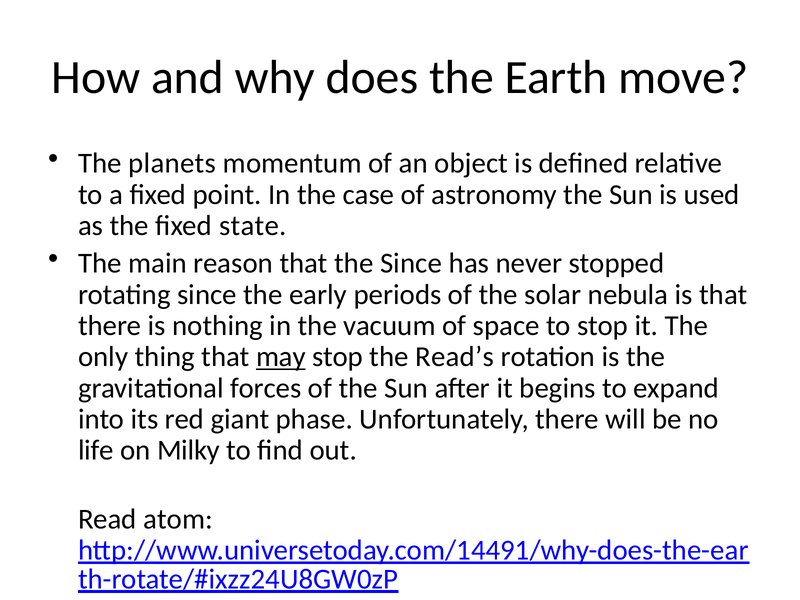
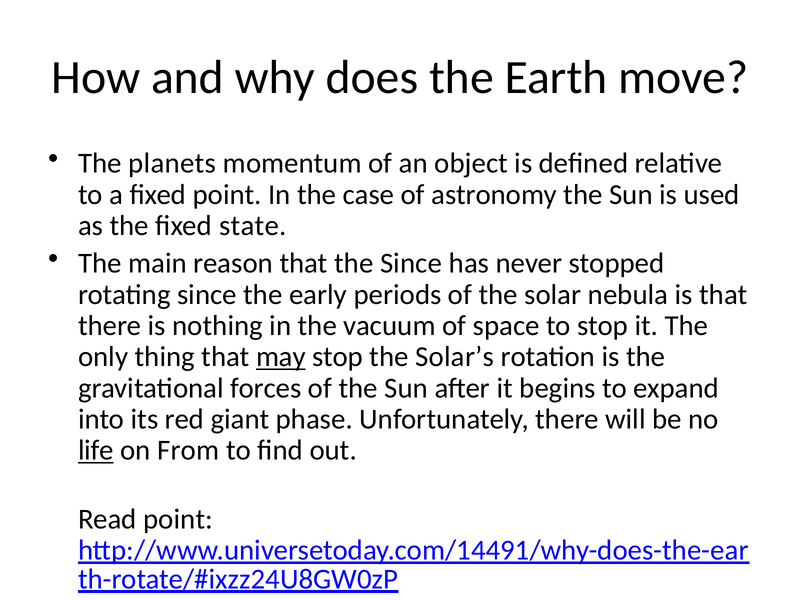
Read’s: Read’s -> Solar’s (455, 357)
life underline: none -> present (96, 450)
Milky: Milky -> From (188, 450)
Read atom: atom -> point (178, 519)
